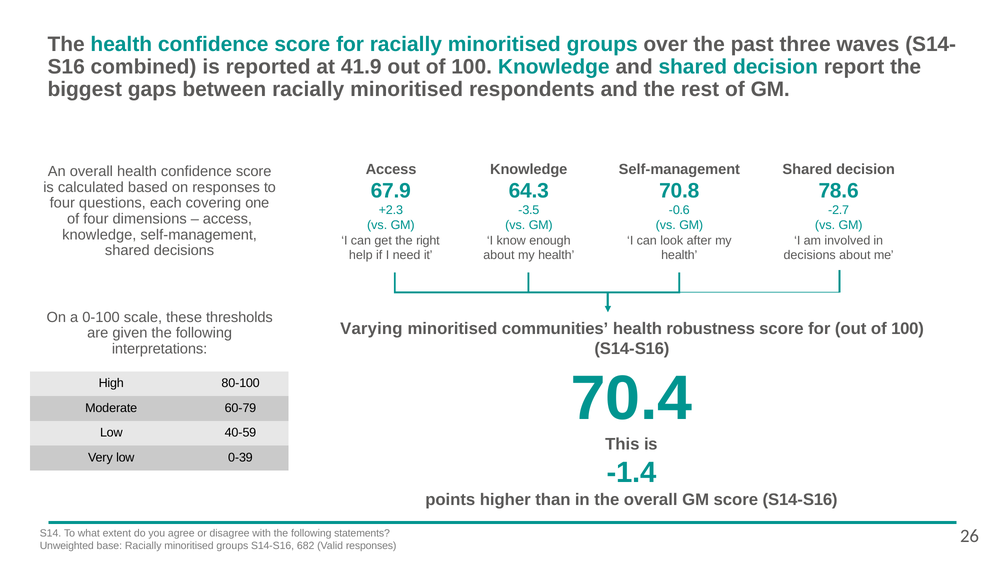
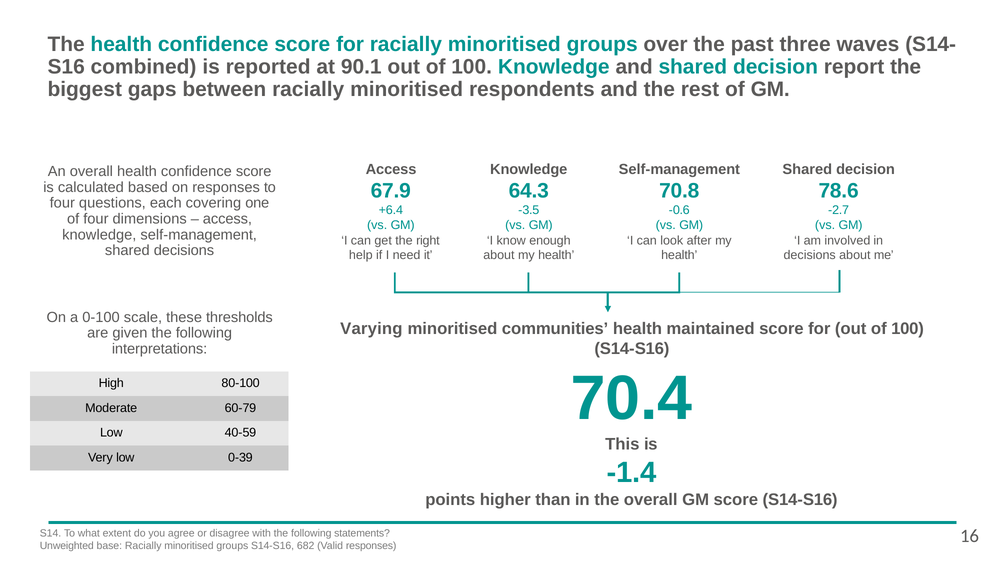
41.9: 41.9 -> 90.1 (361, 67)
+2.3: +2.3 -> +6.4 (391, 210)
robustness: robustness -> maintained (711, 329)
26: 26 -> 16 (969, 536)
